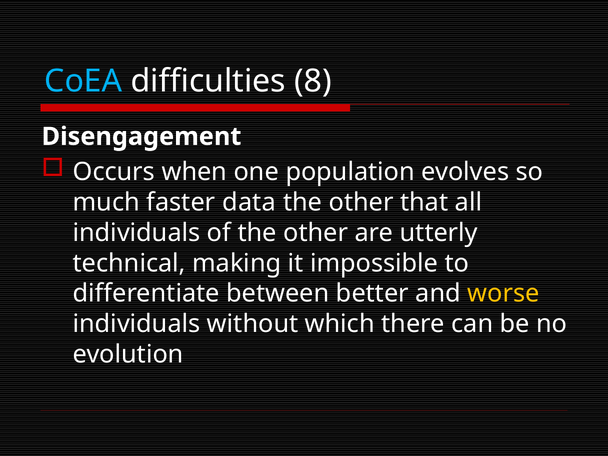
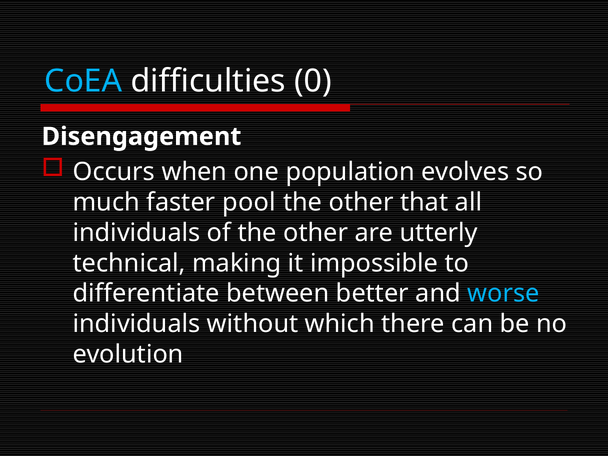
8: 8 -> 0 (313, 81)
data: data -> pool (249, 202)
worse colour: yellow -> light blue (503, 294)
